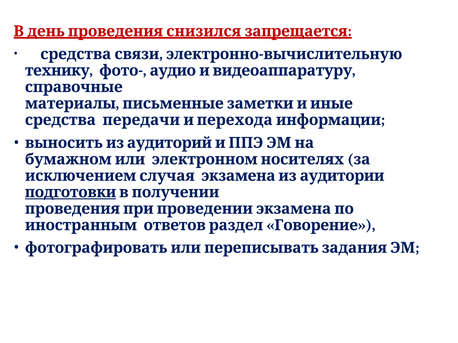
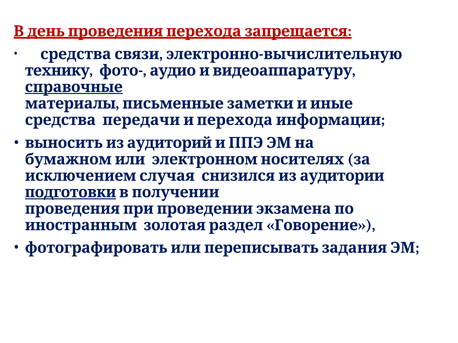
снизился: снизился -> перехода (204, 31)
справочные underline: none -> present (74, 87)
экзамена: экзамена -> снизился (238, 176)
ответов: ответов -> золотая (175, 225)
